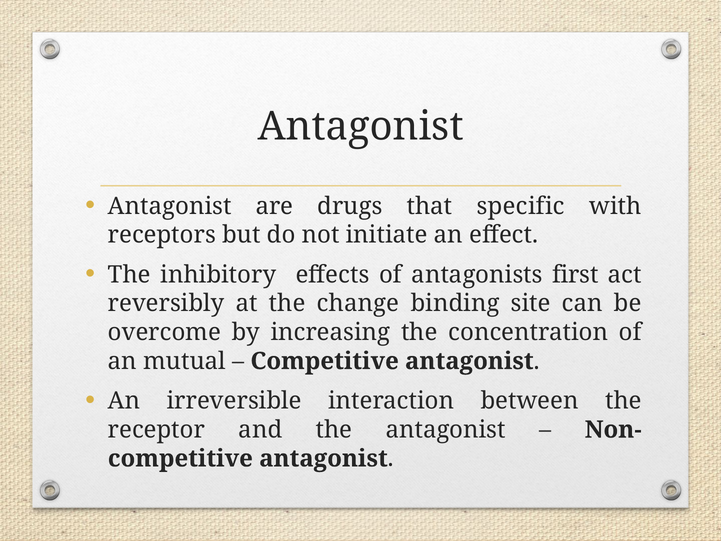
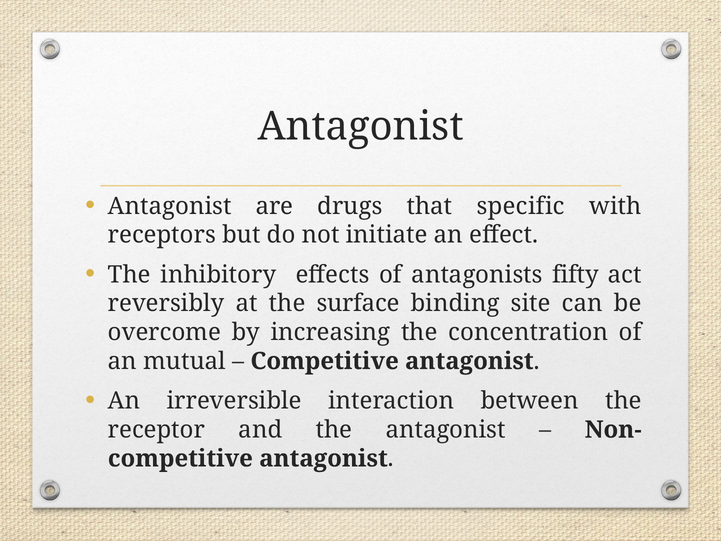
first: first -> fifty (575, 274)
change: change -> surface (358, 303)
